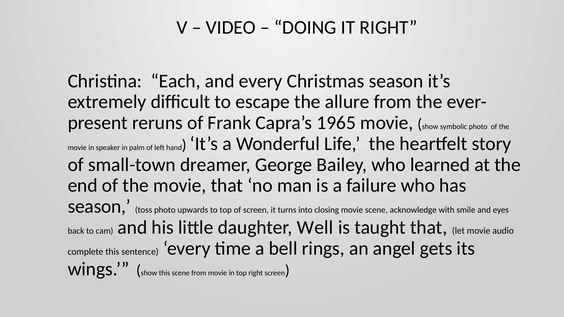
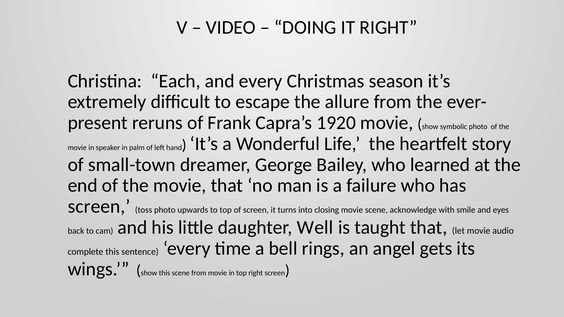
1965: 1965 -> 1920 (336, 123)
season: season -> screen (99, 207)
